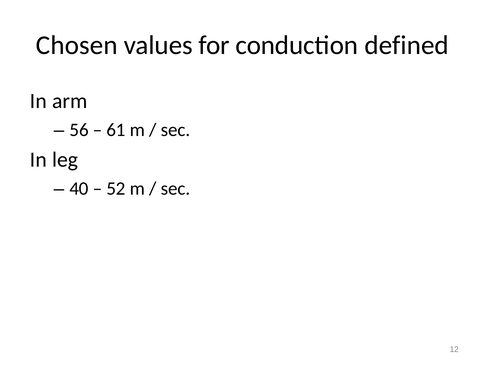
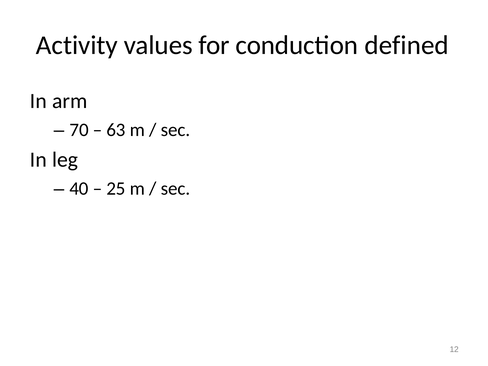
Chosen: Chosen -> Activity (77, 45)
56: 56 -> 70 (79, 130)
61: 61 -> 63 (116, 130)
52: 52 -> 25 (116, 188)
